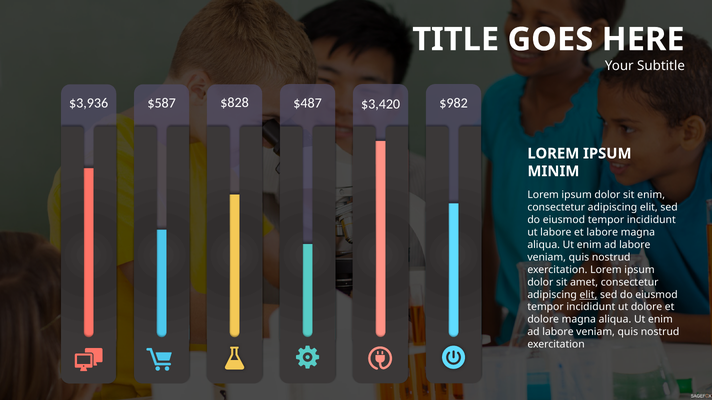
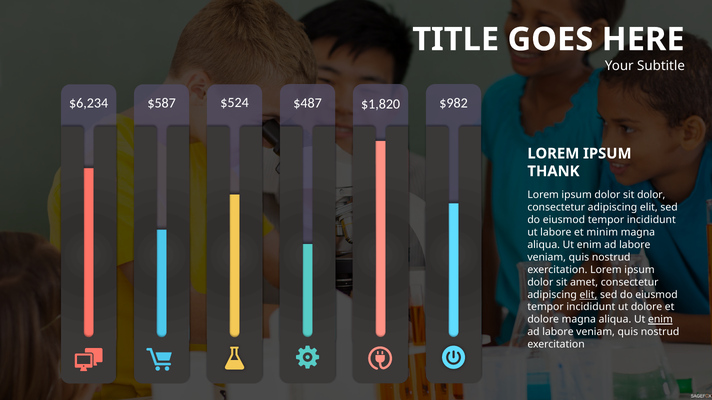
$3,936: $3,936 -> $6,234 (89, 103)
$828: $828 -> $524 (235, 103)
$3,420: $3,420 -> $1,820 (381, 104)
MINIM: MINIM -> THANK (553, 172)
sit enim: enim -> dolor (651, 195)
et labore: labore -> minim (602, 233)
enim underline: none -> present (660, 320)
